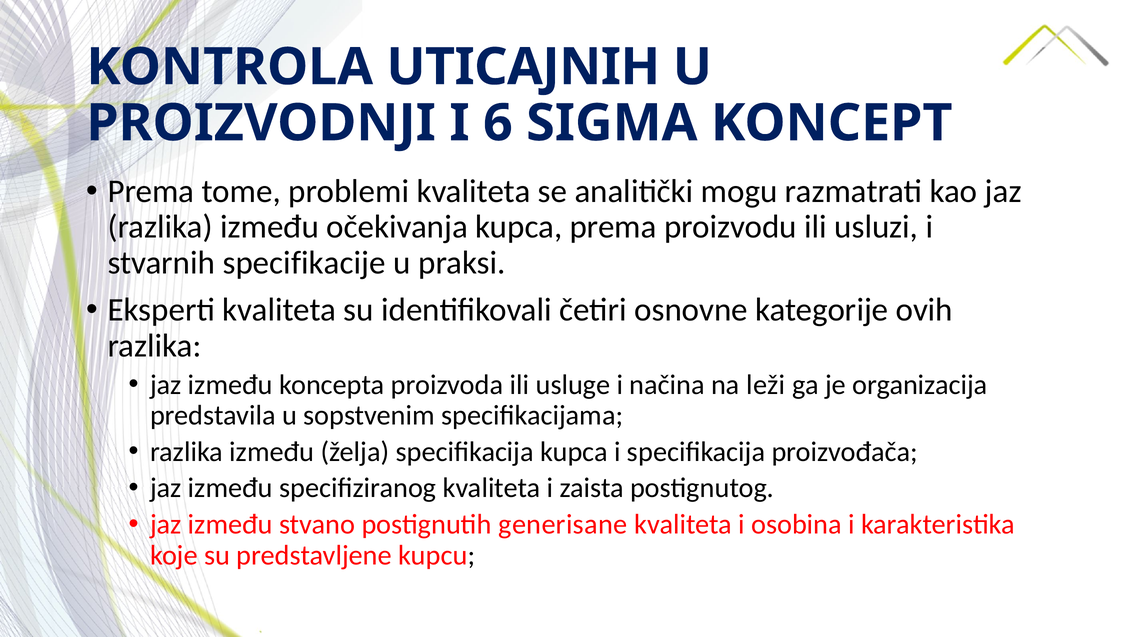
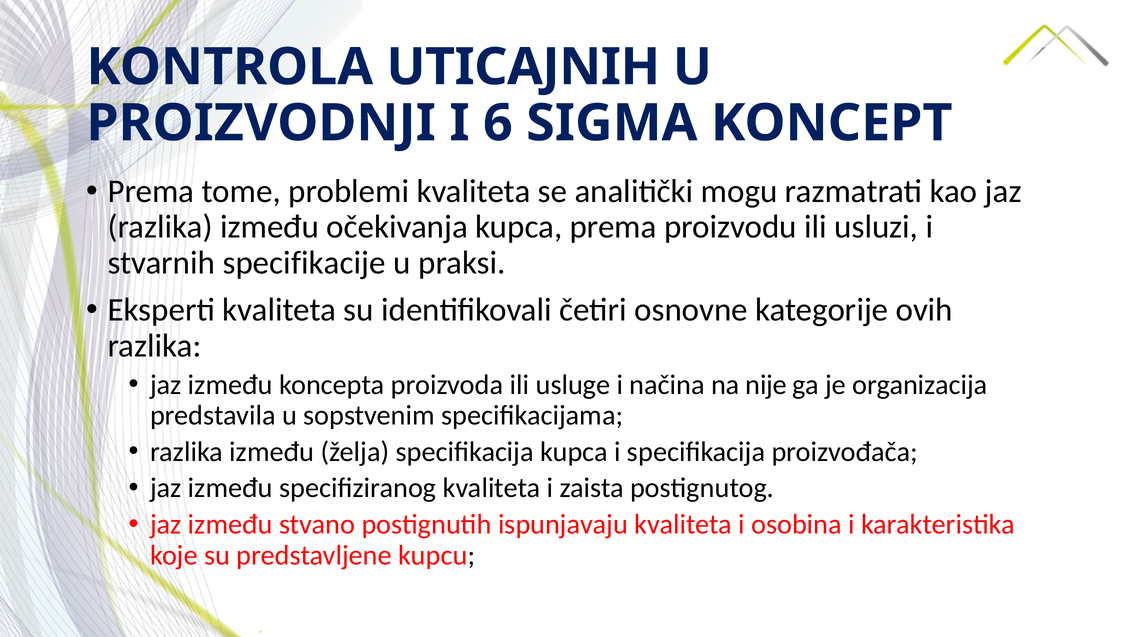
leži: leži -> nije (766, 385)
generisane: generisane -> ispunjavaju (563, 525)
